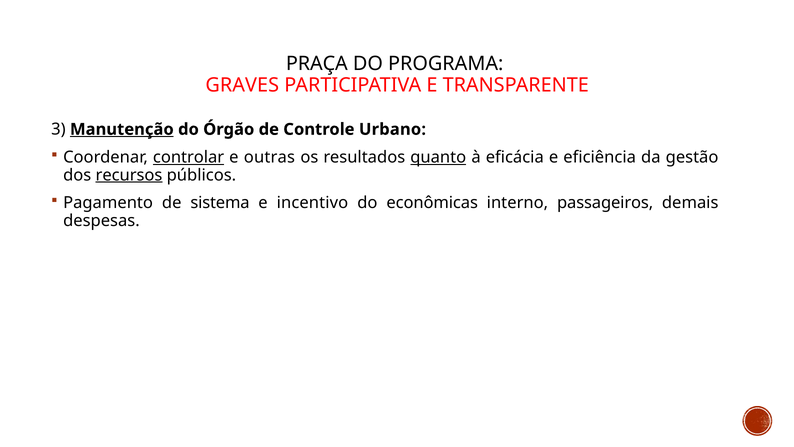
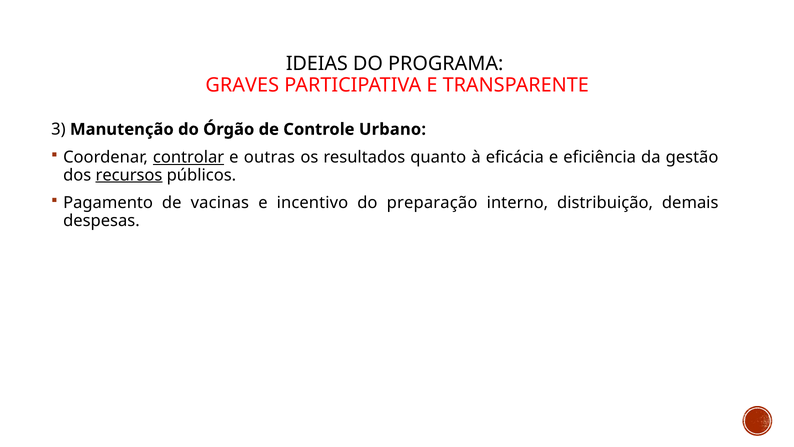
PRAÇA: PRAÇA -> IDEIAS (317, 64)
Manutenção underline: present -> none (122, 129)
quanto underline: present -> none (438, 157)
sistema: sistema -> vacinas (220, 203)
econômicas: econômicas -> preparação (432, 203)
passageiros: passageiros -> distribuição (605, 203)
